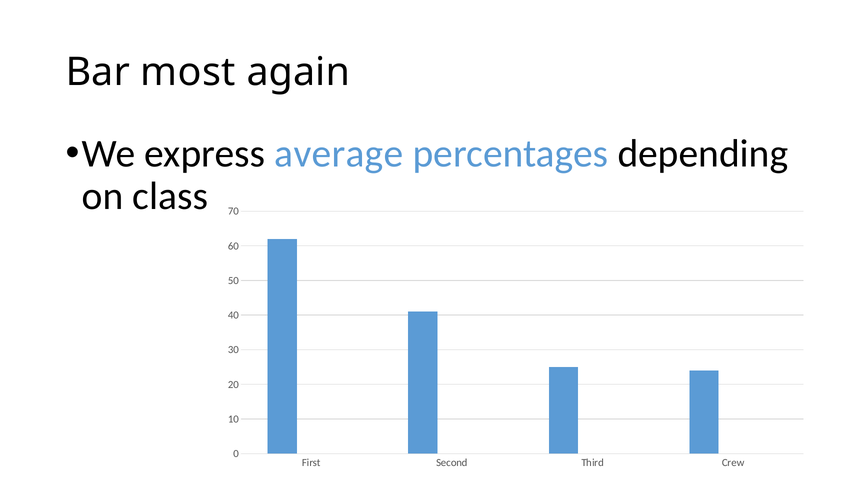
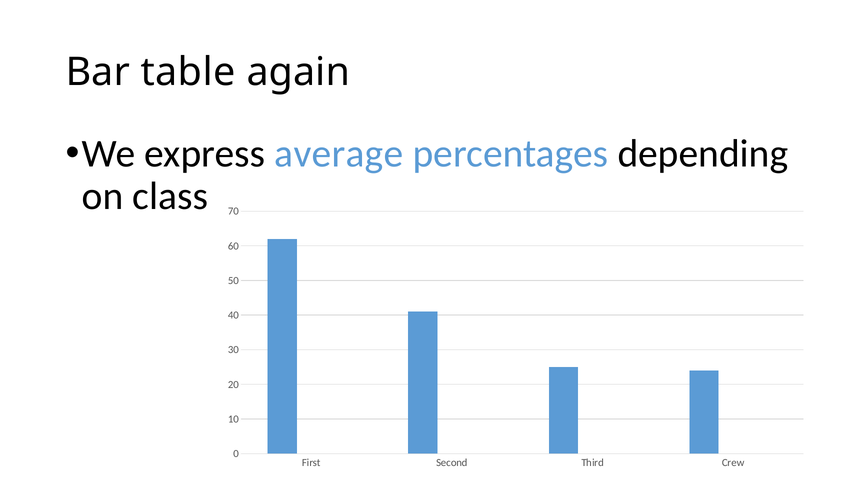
most: most -> table (188, 72)
